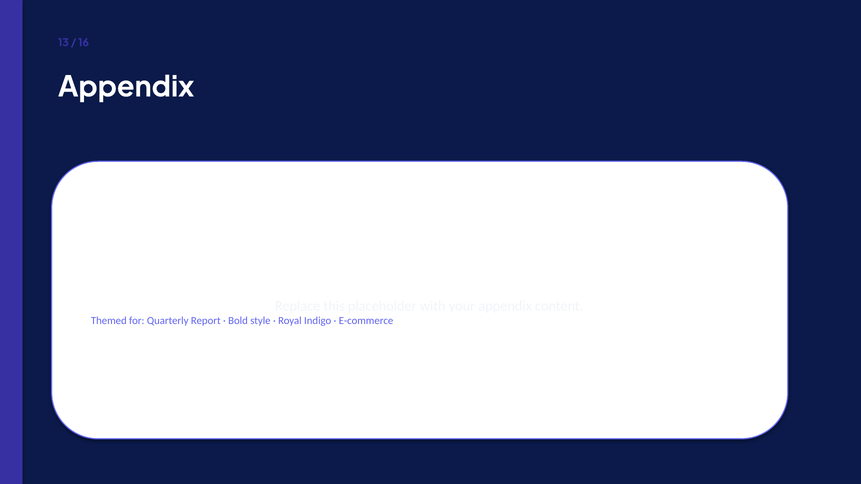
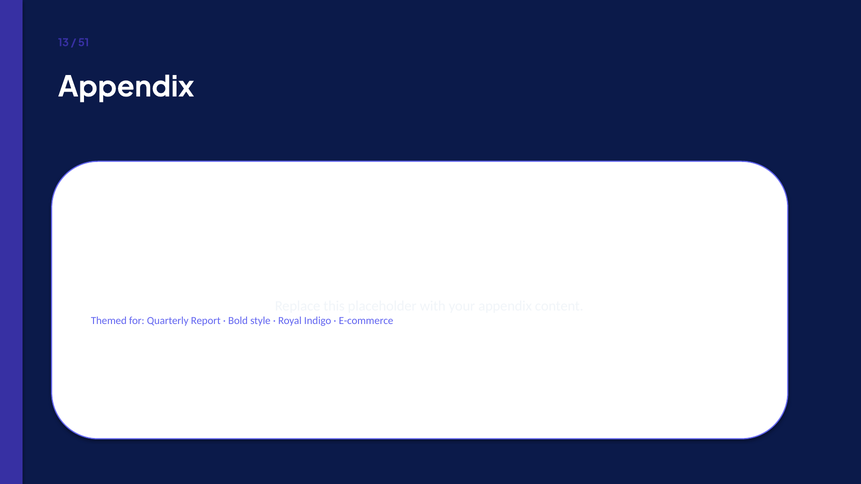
16: 16 -> 51 (84, 43)
